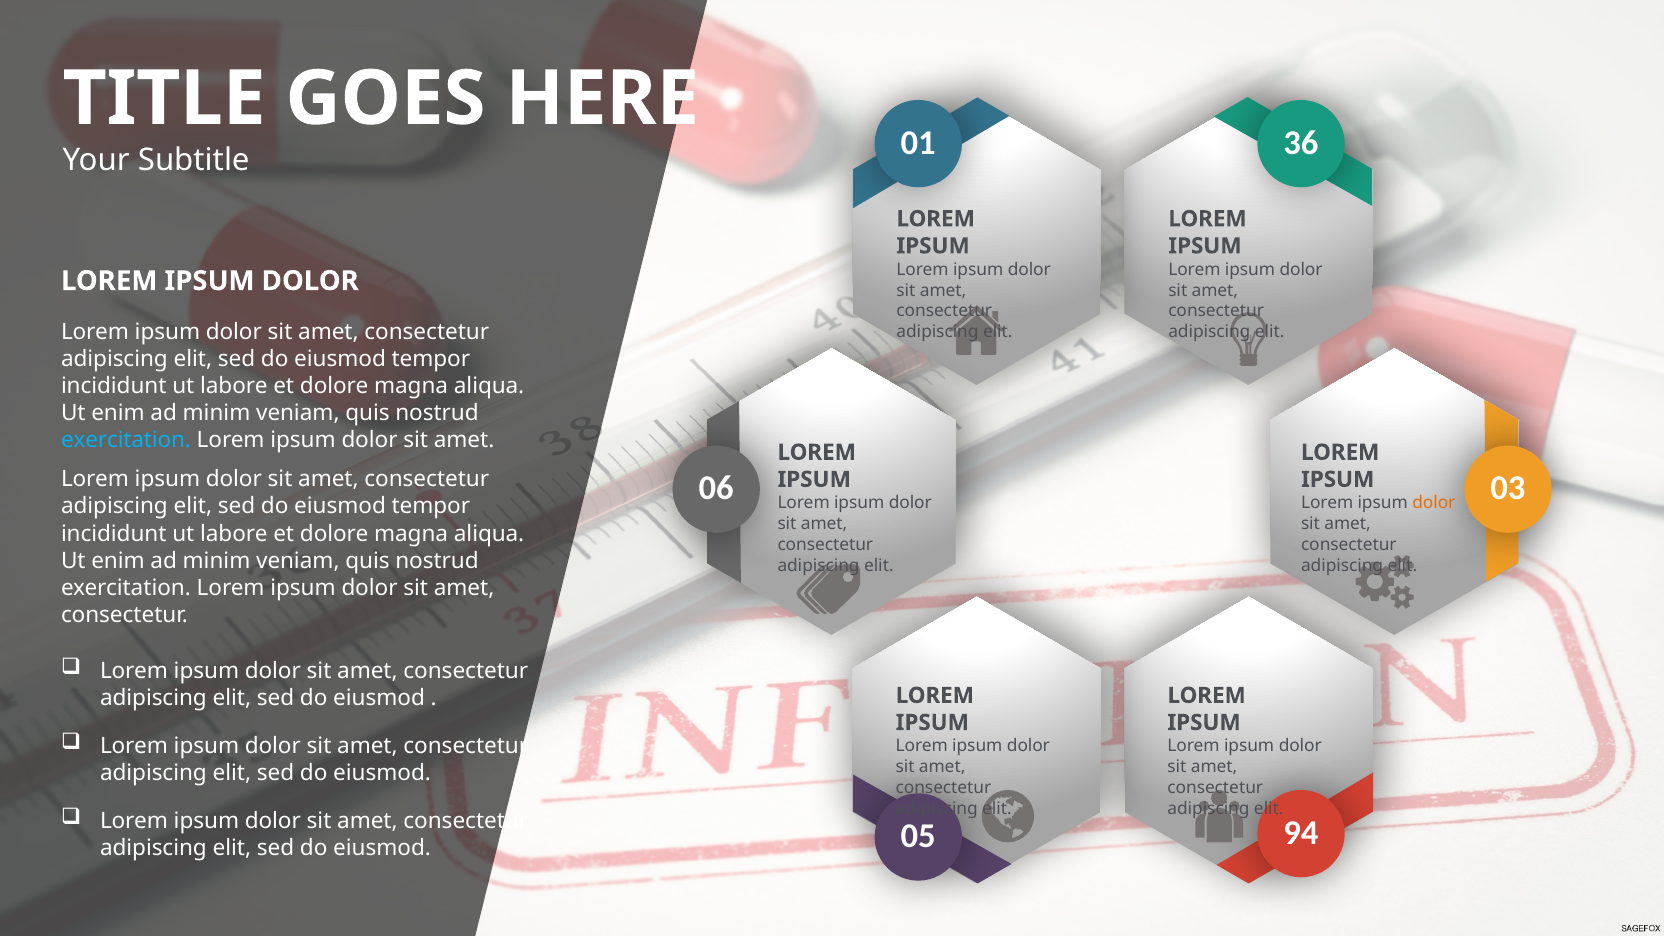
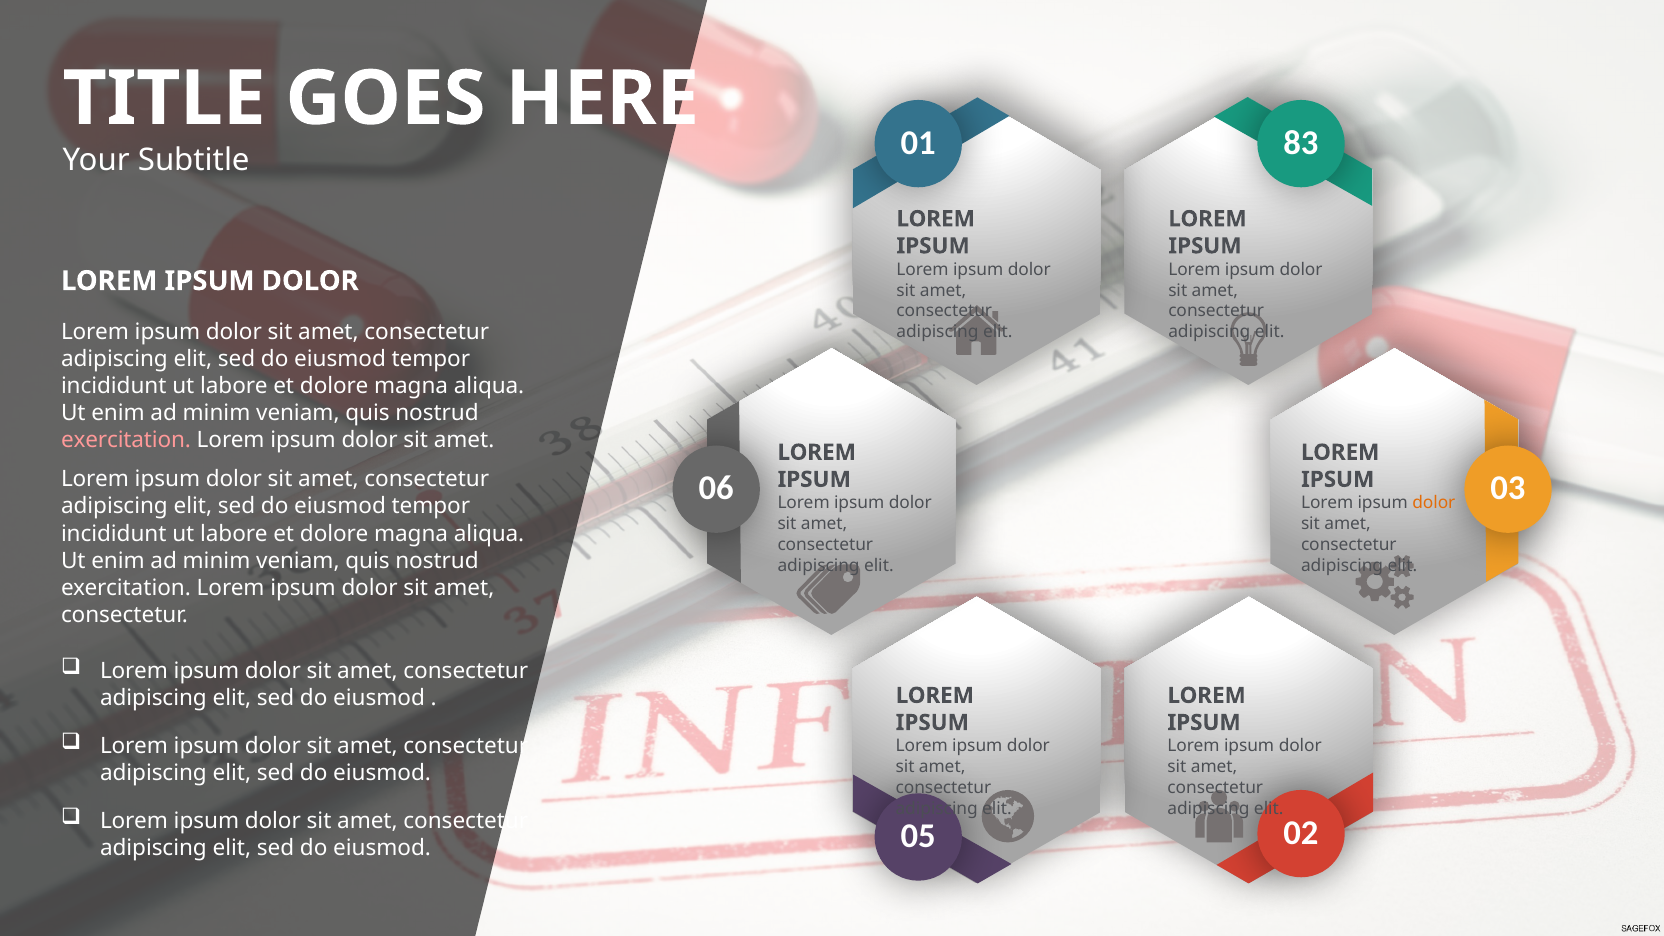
36: 36 -> 83 (1301, 143)
exercitation colour: light blue -> pink (126, 440)
94: 94 -> 02 (1301, 833)
